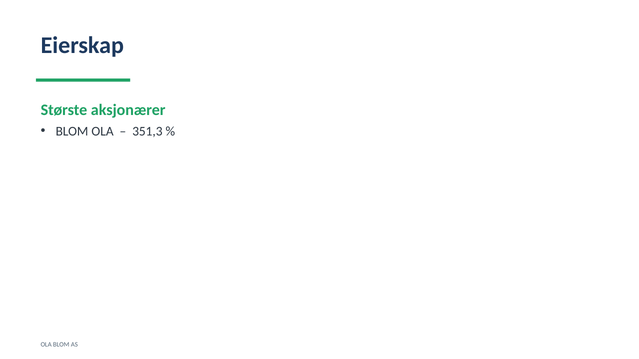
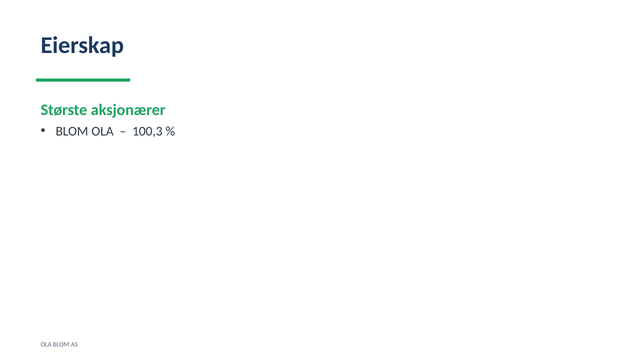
351,3: 351,3 -> 100,3 (147, 131)
